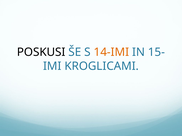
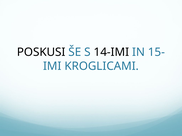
14-IMI colour: orange -> black (111, 52)
